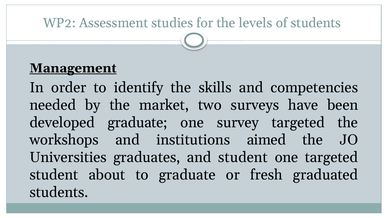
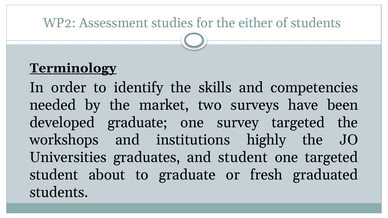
levels: levels -> either (256, 23)
Management: Management -> Terminology (73, 68)
aimed: aimed -> highly (266, 140)
